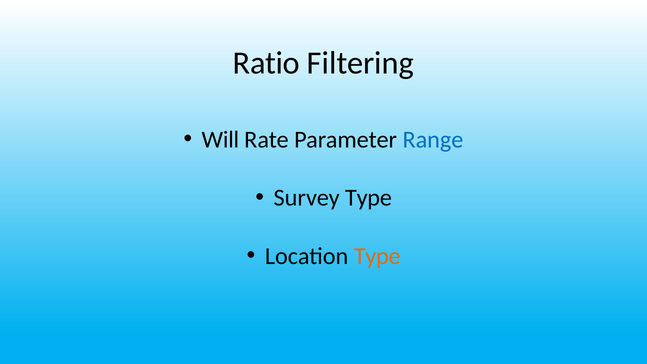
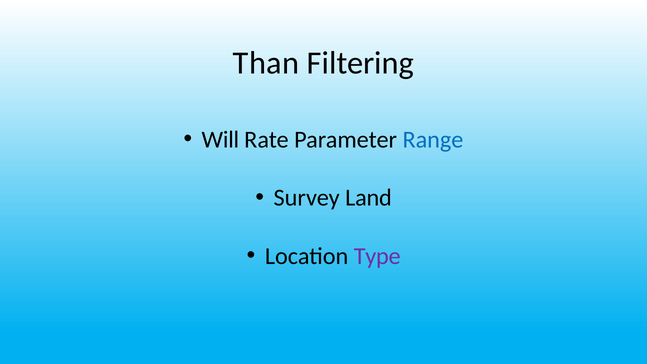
Ratio: Ratio -> Than (266, 63)
Survey Type: Type -> Land (368, 198)
Type colour: orange -> purple (377, 256)
